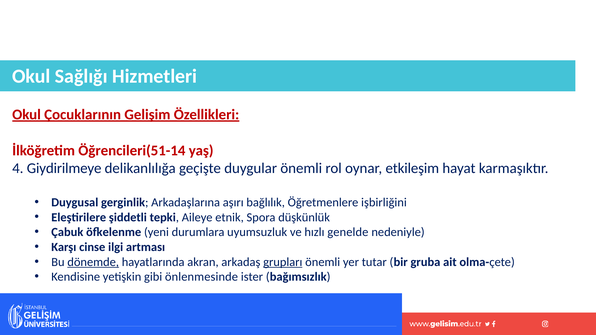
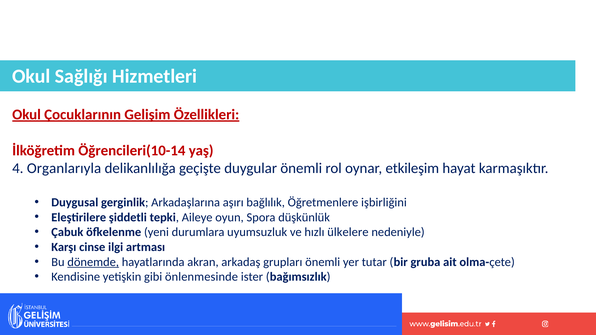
Öğrencileri(51-14: Öğrencileri(51-14 -> Öğrencileri(10-14 (132, 151)
Giydirilmeye: Giydirilmeye -> Organlarıyla (64, 168)
etnik: etnik -> oyun (230, 217)
genelde: genelde -> ülkelere (348, 232)
grupları underline: present -> none (283, 262)
